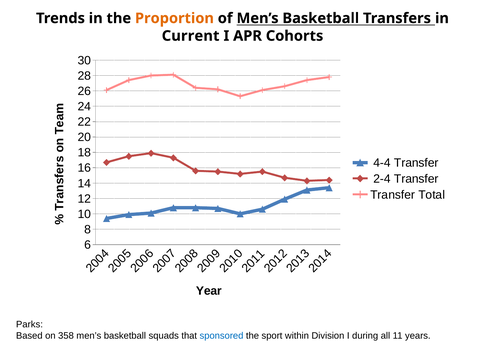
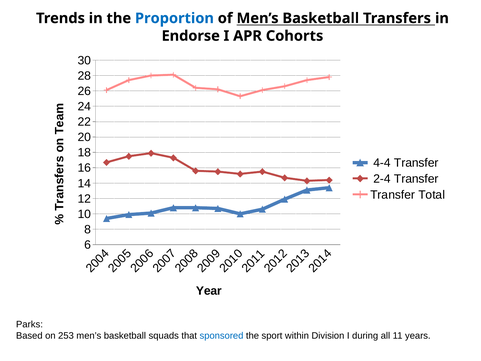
Proportion colour: orange -> blue (174, 18)
Current: Current -> Endorse (191, 36)
358: 358 -> 253 (66, 336)
